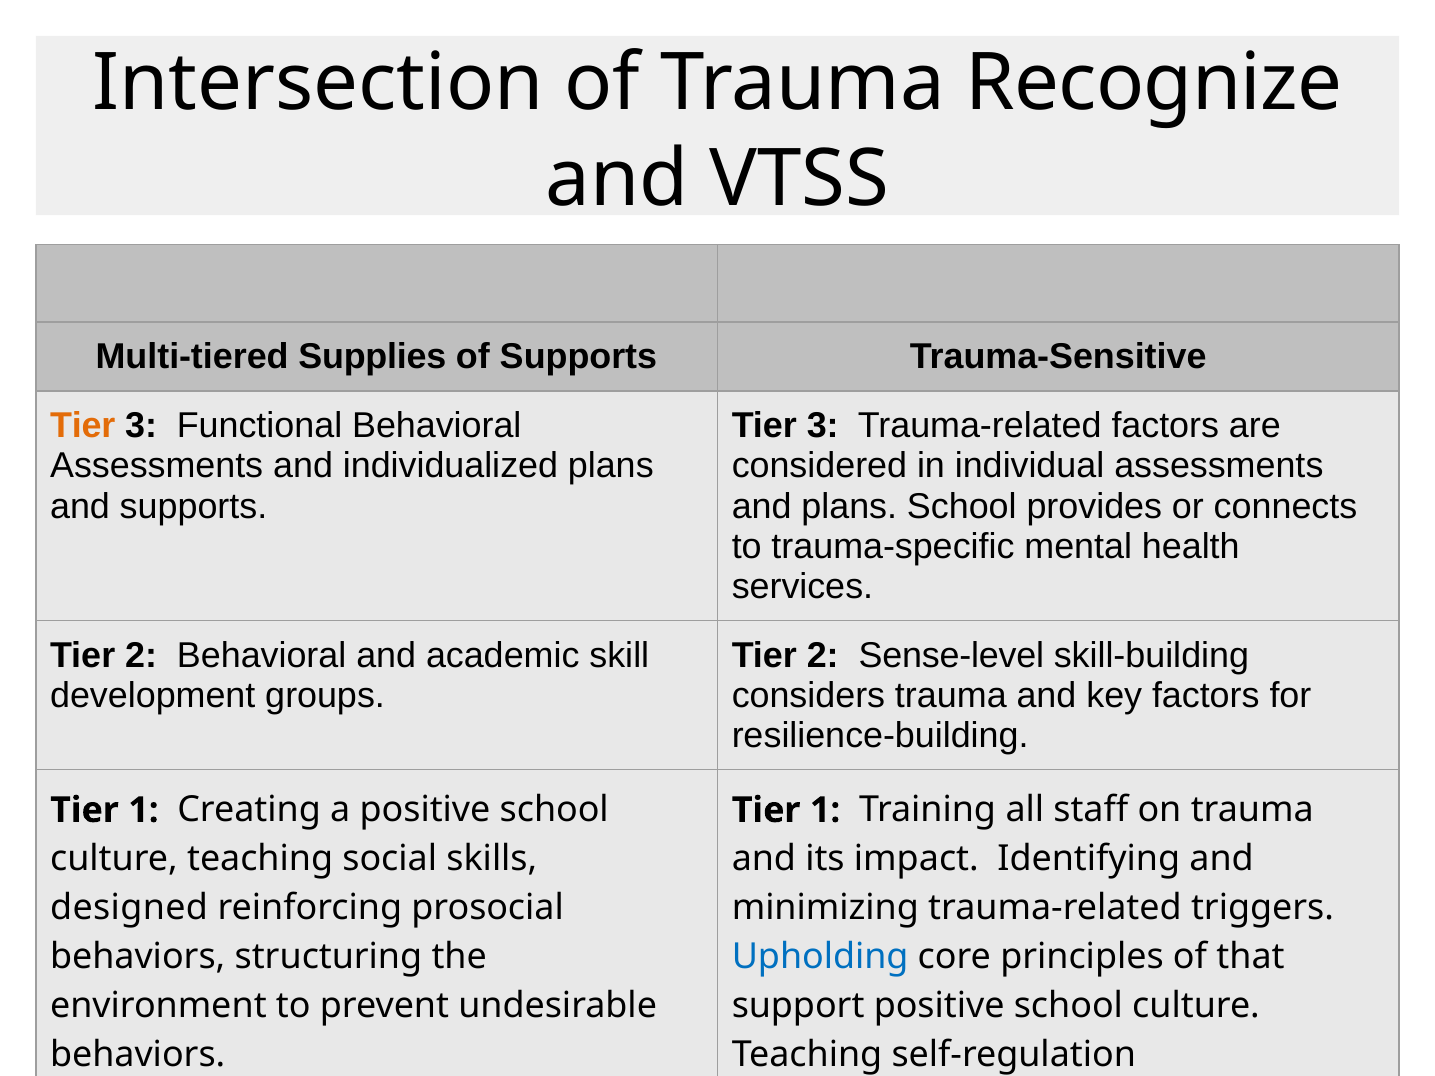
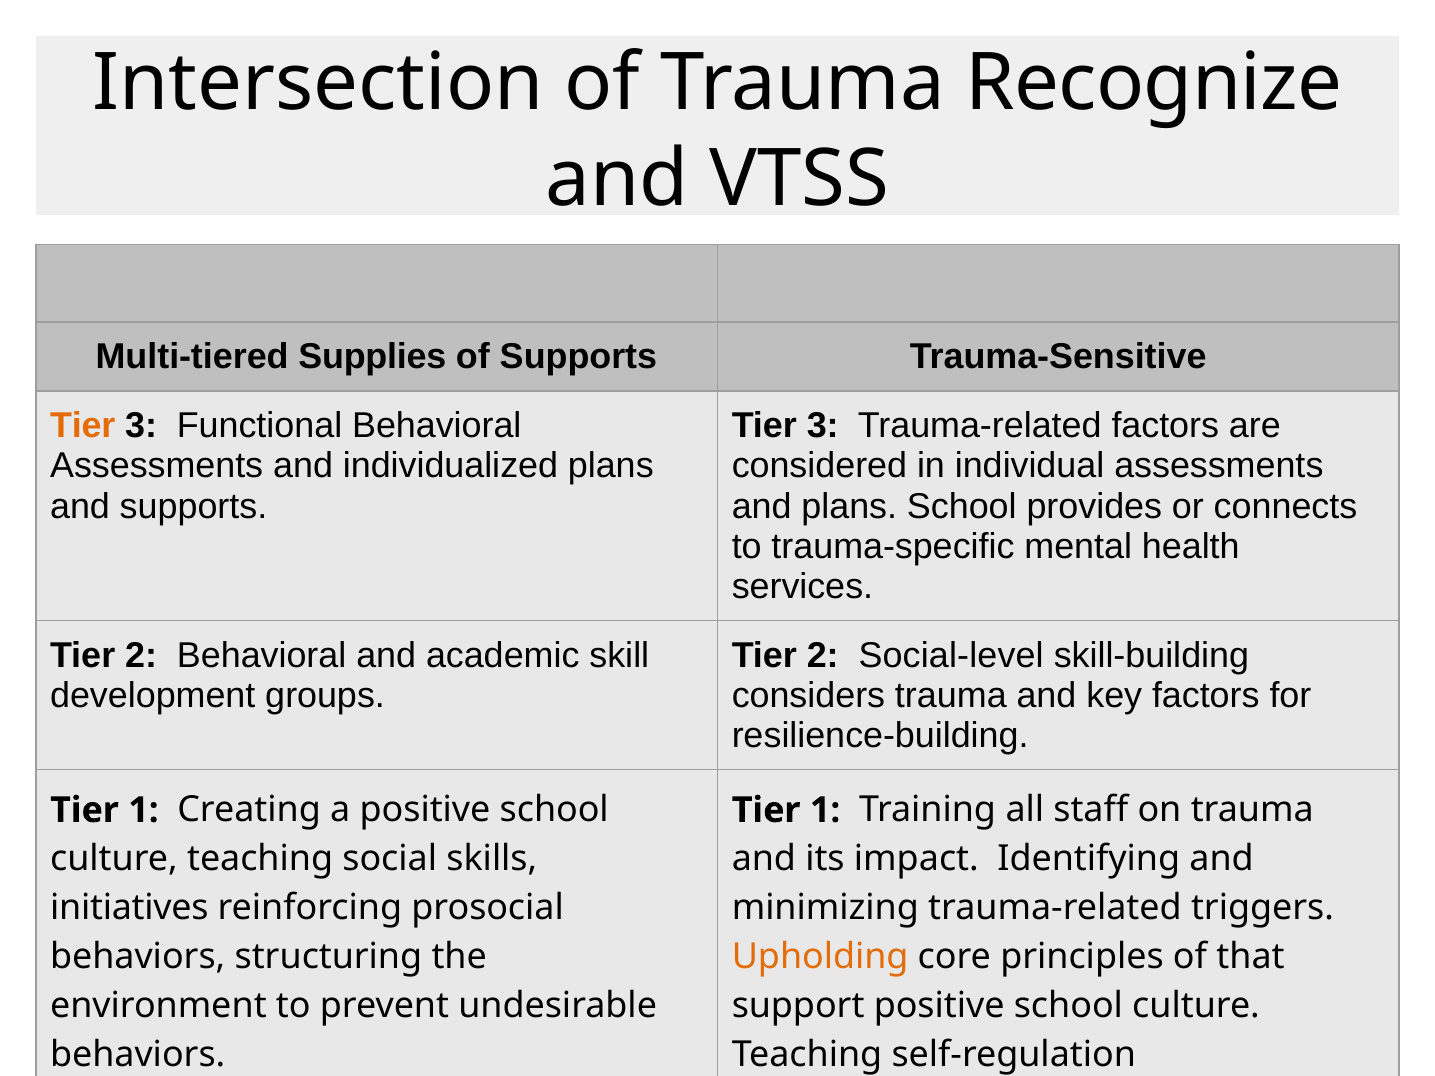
Sense-level: Sense-level -> Social-level (951, 655)
designed: designed -> initiatives (129, 908)
Upholding colour: blue -> orange (820, 957)
